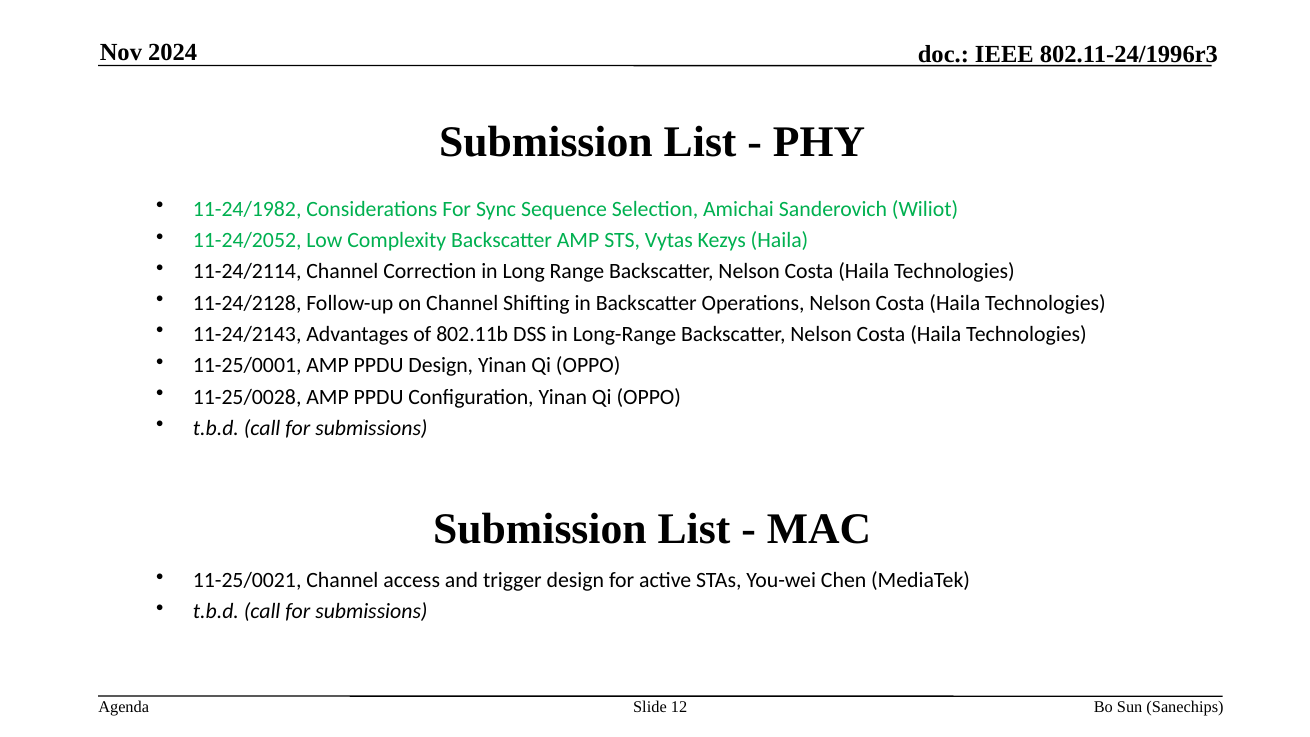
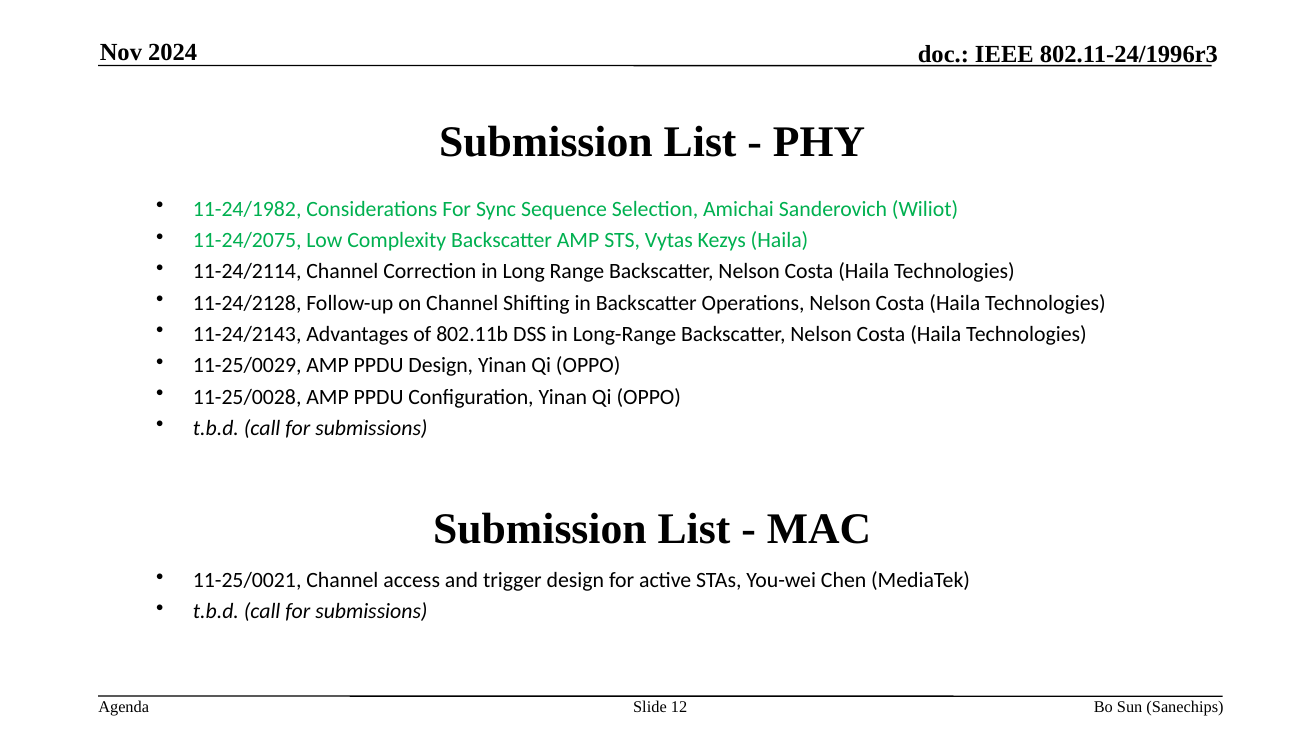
11-24/2052: 11-24/2052 -> 11-24/2075 (247, 240)
11-25/0001: 11-25/0001 -> 11-25/0029 (247, 365)
